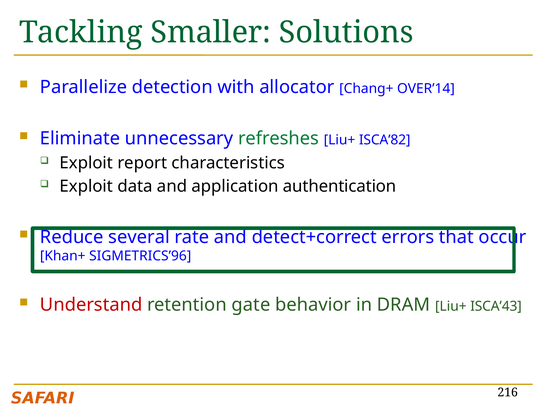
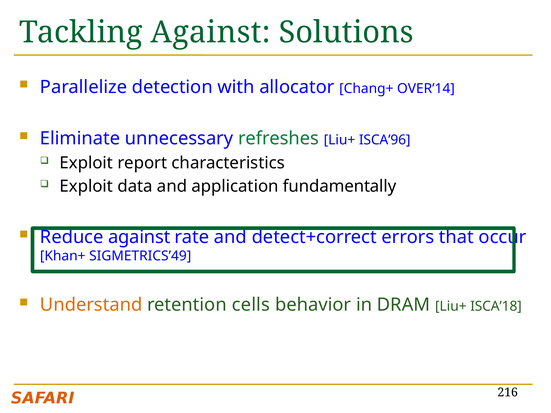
Tackling Smaller: Smaller -> Against (211, 32)
ISCA’82: ISCA’82 -> ISCA’96 (385, 140)
authentication: authentication -> fundamentally (340, 187)
Reduce several: several -> against (139, 237)
SIGMETRICS’96: SIGMETRICS’96 -> SIGMETRICS’49 (140, 256)
Understand colour: red -> orange (91, 305)
gate: gate -> cells (251, 305)
ISCA’43: ISCA’43 -> ISCA’18 (496, 307)
